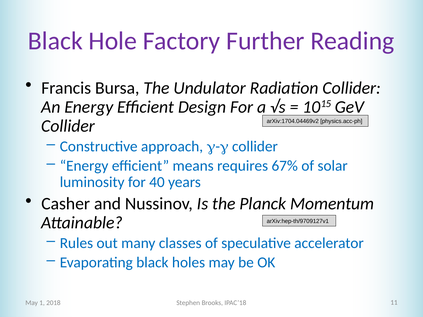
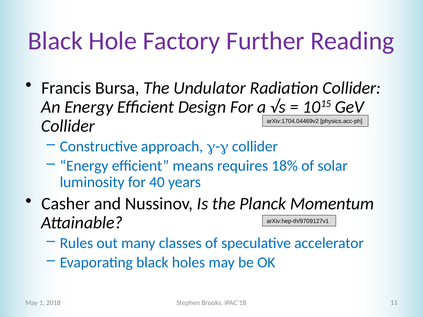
67%: 67% -> 18% (285, 166)
